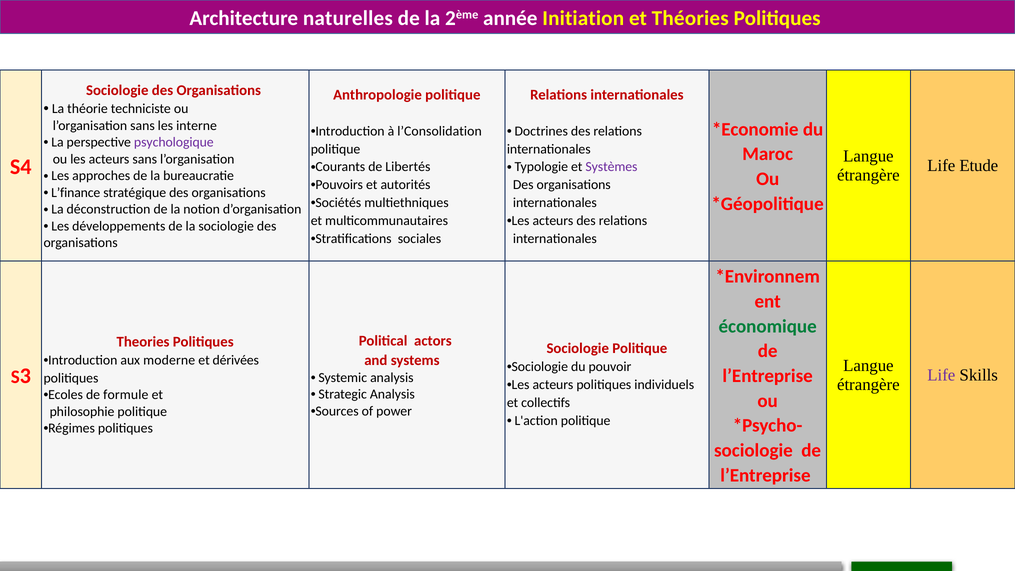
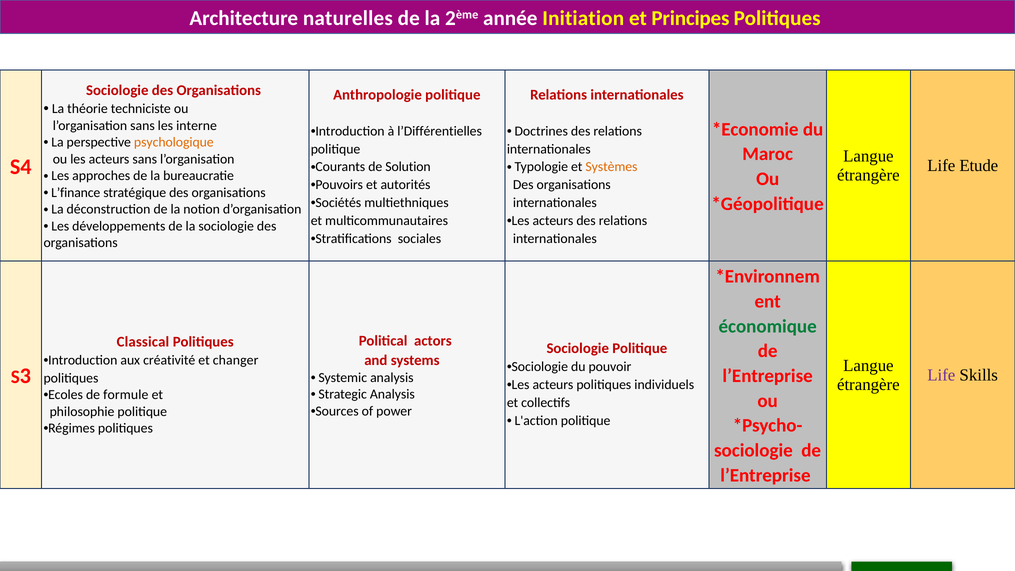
Théories: Théories -> Principes (690, 18)
l’Consolidation: l’Consolidation -> l’Différentielles (440, 131)
psychologique colour: purple -> orange (174, 142)
Libertés: Libertés -> Solution (408, 167)
Systèmes colour: purple -> orange (611, 167)
Theories: Theories -> Classical (143, 342)
moderne: moderne -> créativité (169, 360)
dérivées: dérivées -> changer (236, 360)
